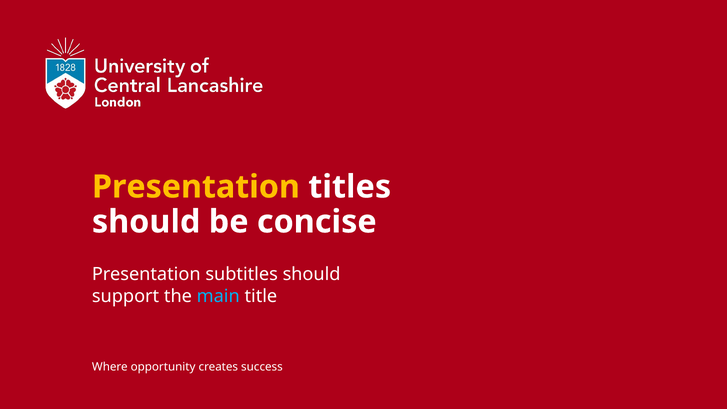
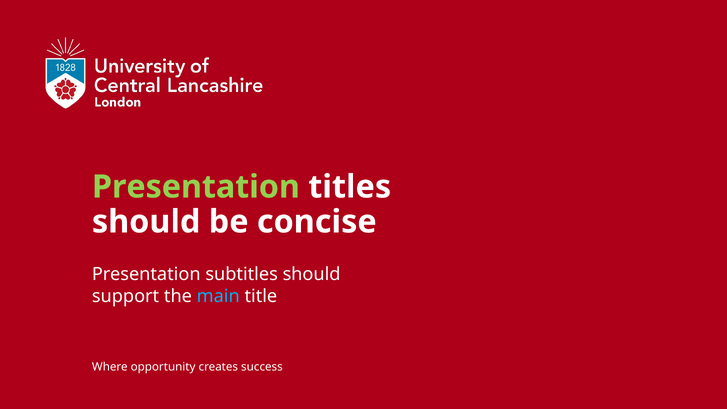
Presentation colour: yellow -> light green (196, 187)
